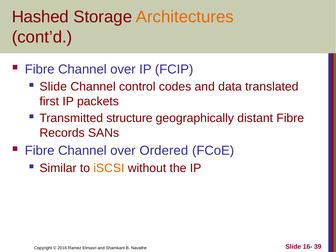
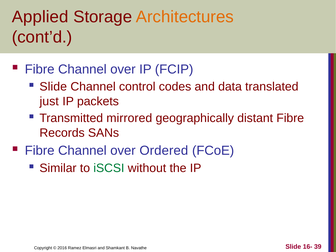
Hashed: Hashed -> Applied (40, 17)
first: first -> just (49, 101)
structure: structure -> mirrored (129, 118)
iSCSI colour: orange -> green (109, 168)
